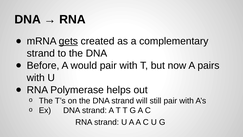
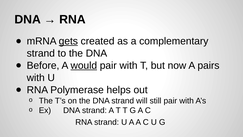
would underline: none -> present (84, 65)
